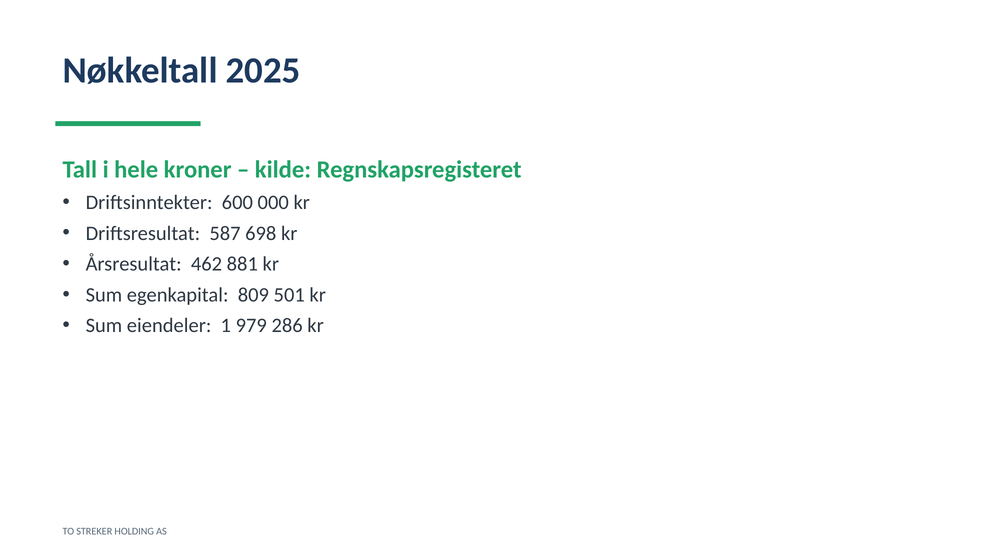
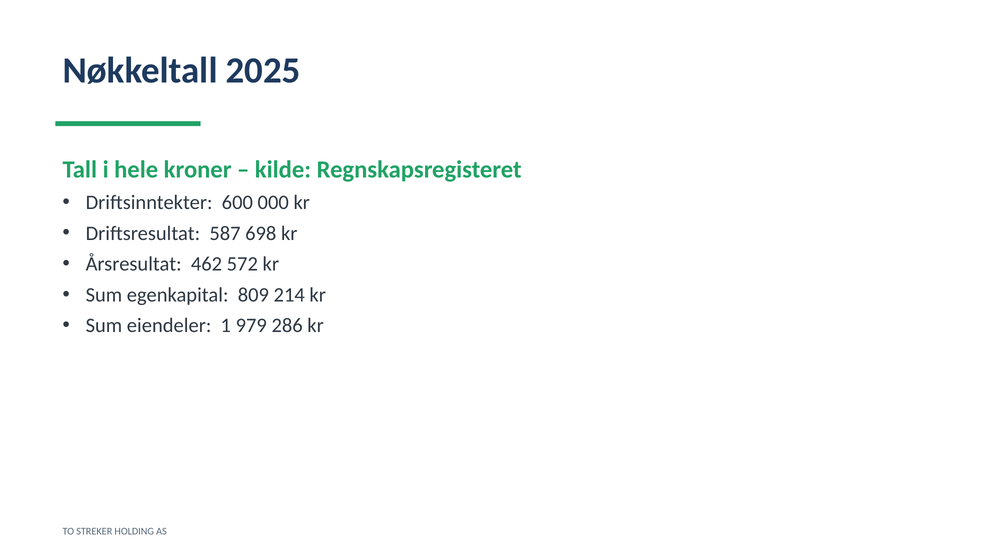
881: 881 -> 572 (242, 264)
501: 501 -> 214 (289, 295)
